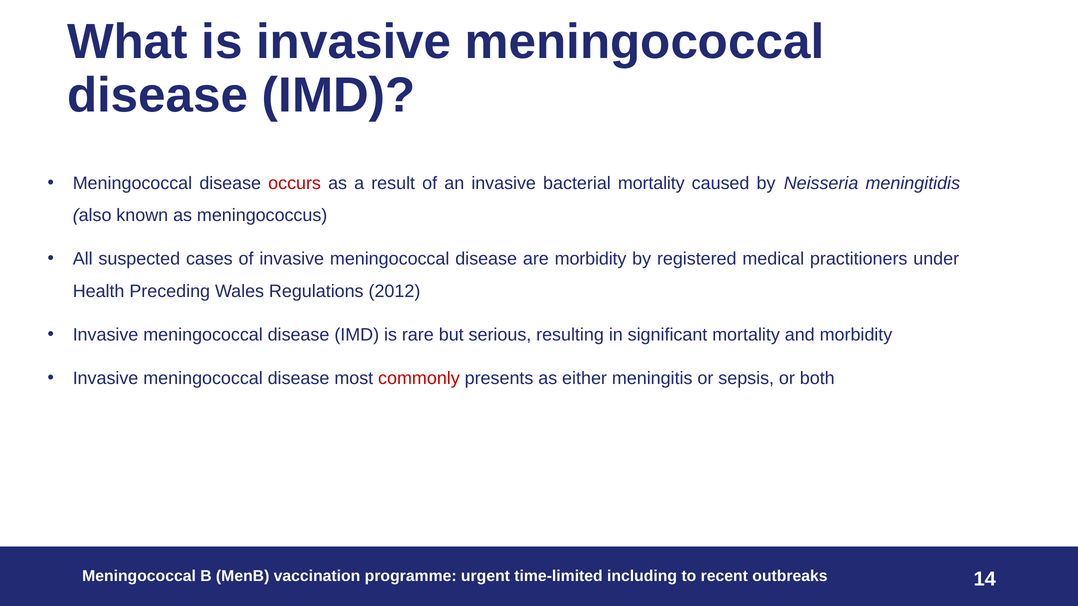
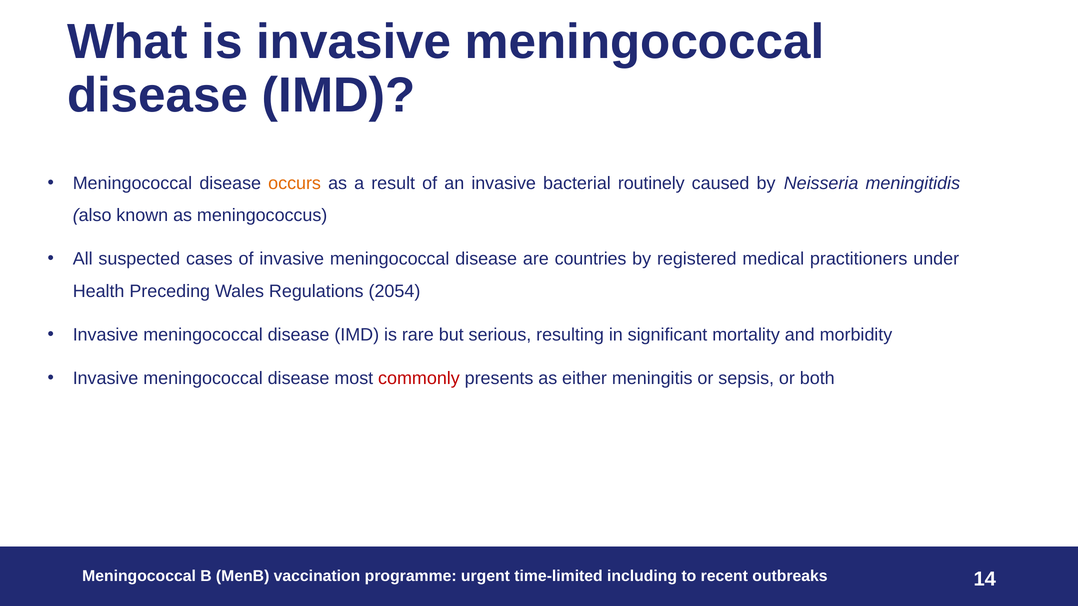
occurs colour: red -> orange (295, 183)
bacterial mortality: mortality -> routinely (651, 183)
are morbidity: morbidity -> countries (591, 259)
2012: 2012 -> 2054 (394, 291)
